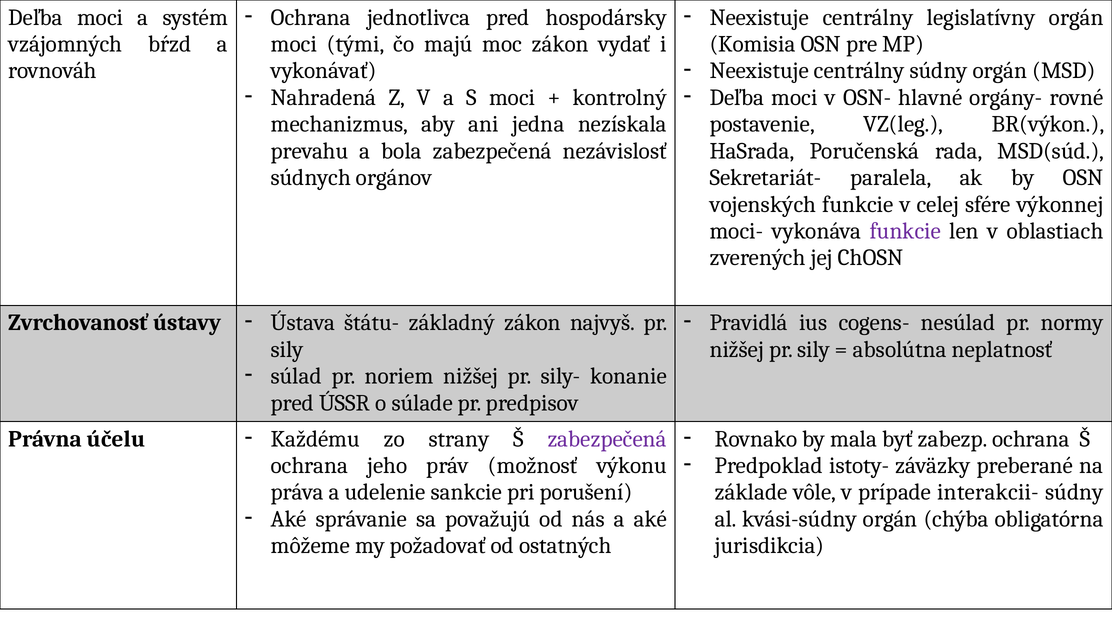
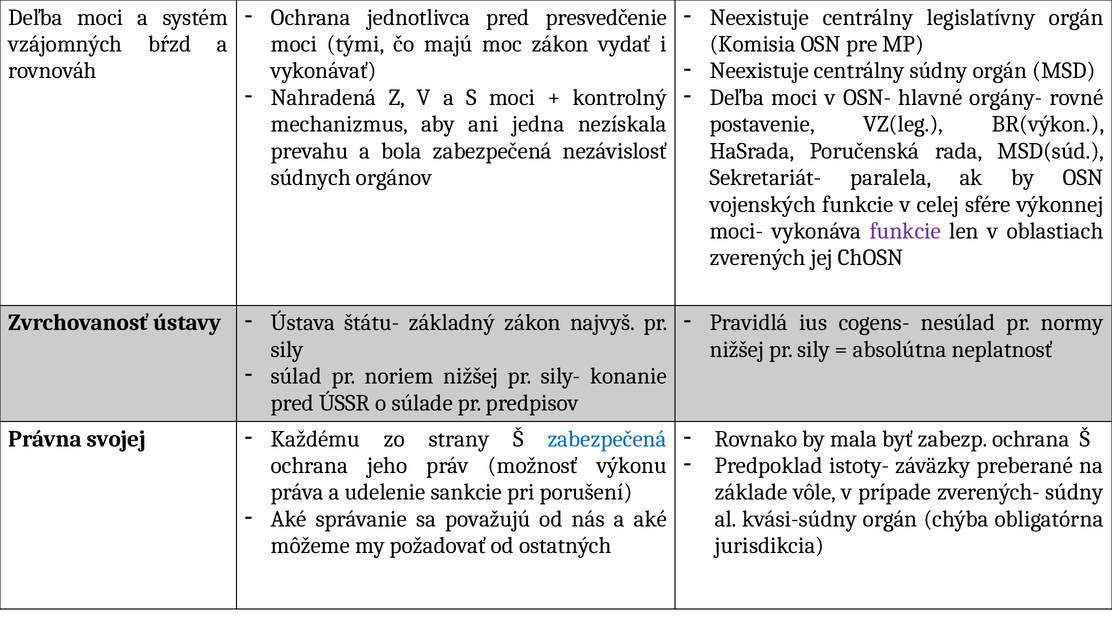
hospodársky: hospodársky -> presvedčenie (606, 17)
účelu: účelu -> svojej (116, 439)
zabezpečená colour: purple -> blue (607, 439)
interakcii-: interakcii- -> zverených- (988, 492)
